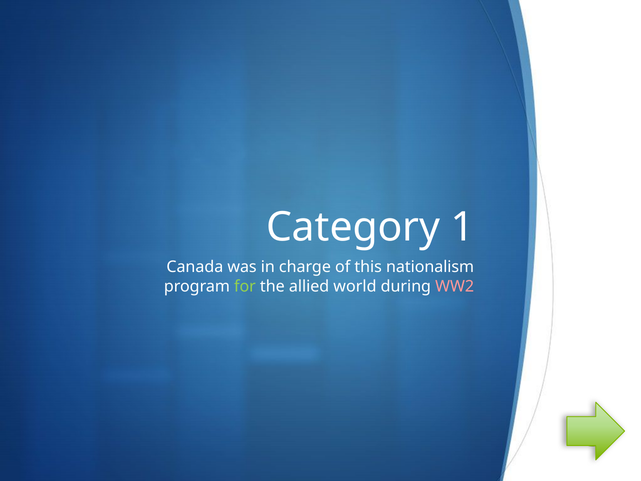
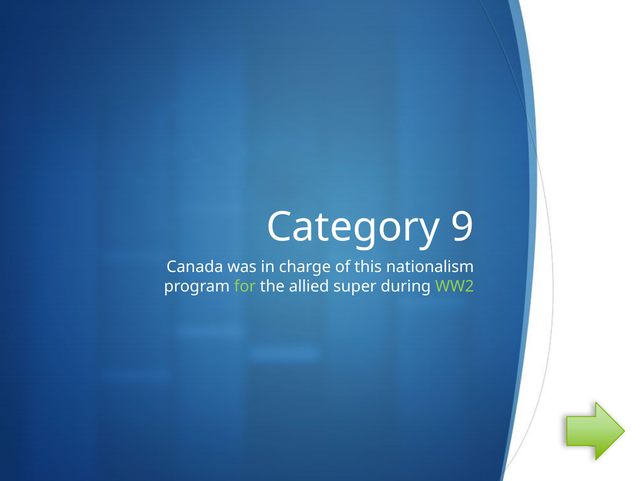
1: 1 -> 9 (463, 227)
world: world -> super (355, 286)
WW2 colour: pink -> light green (455, 286)
